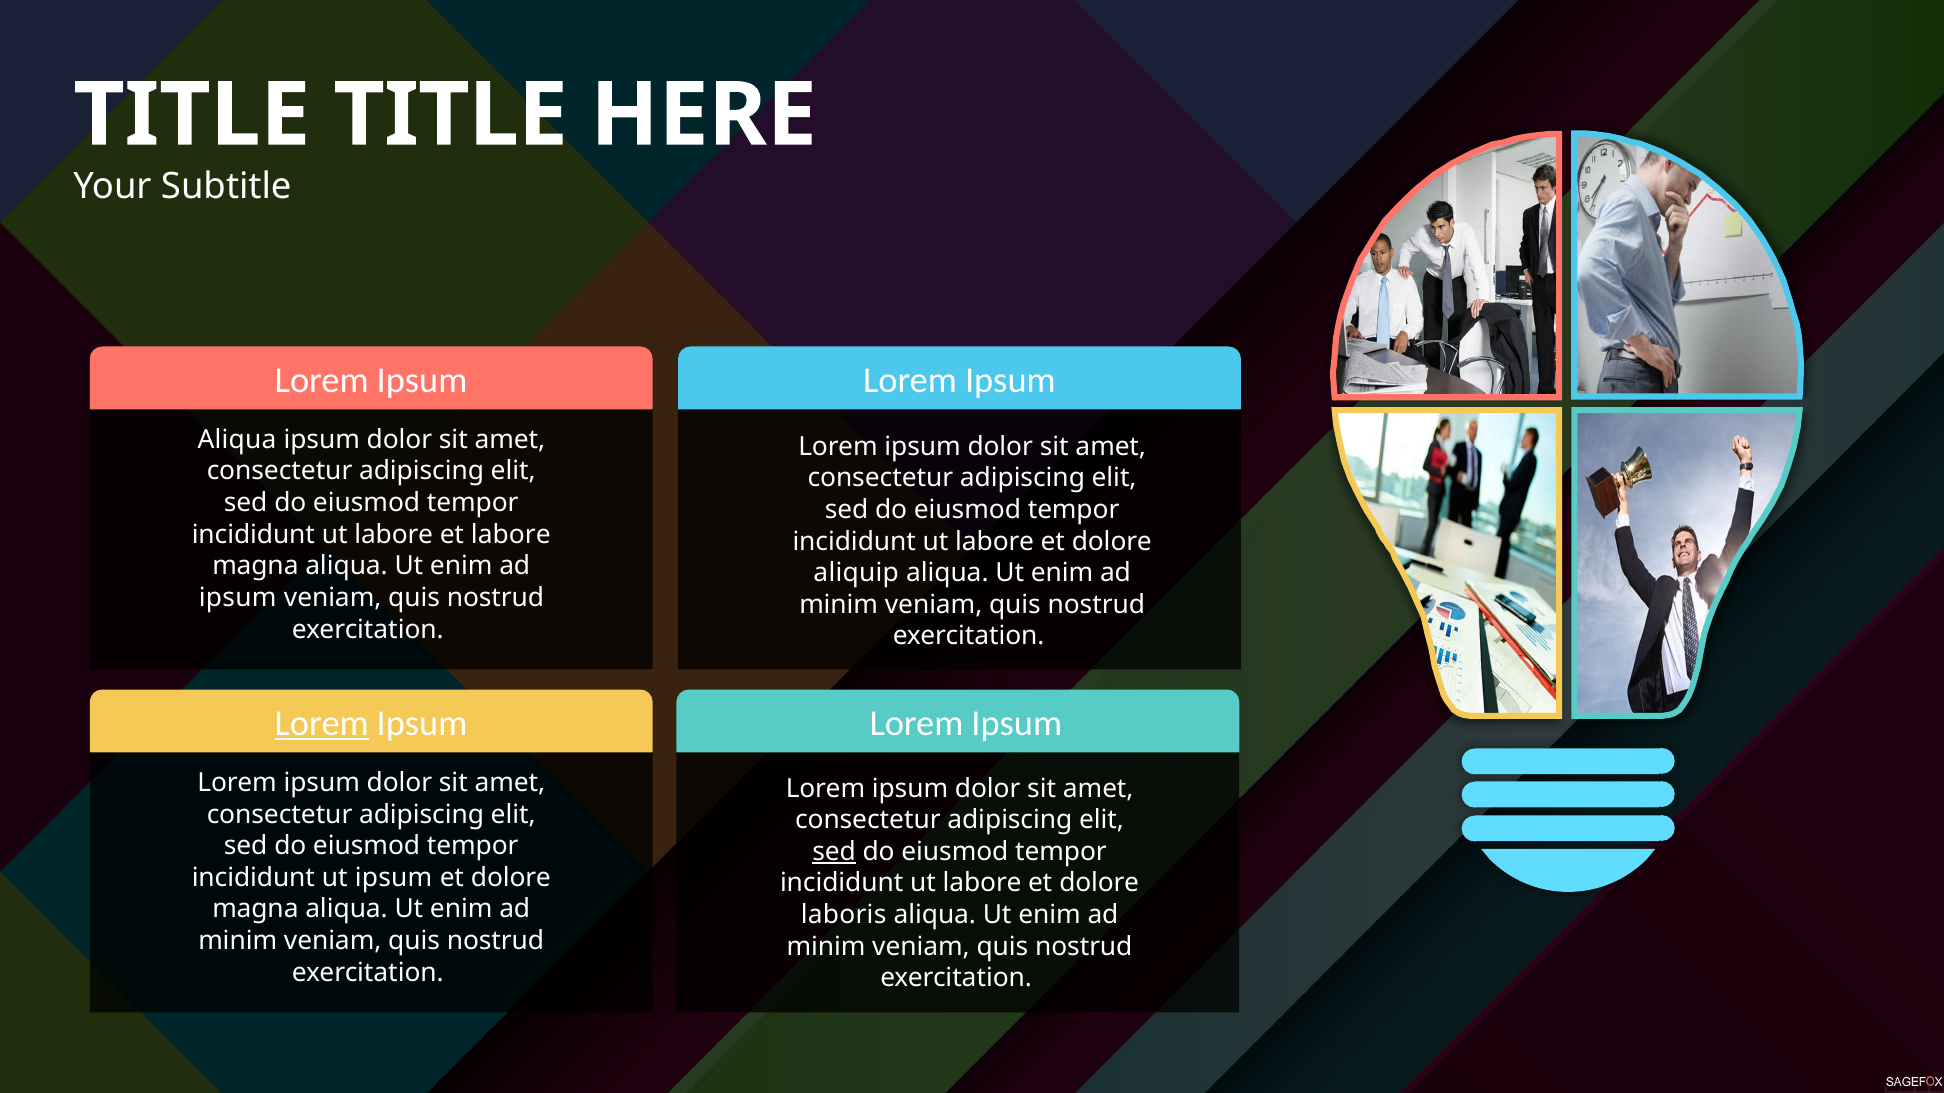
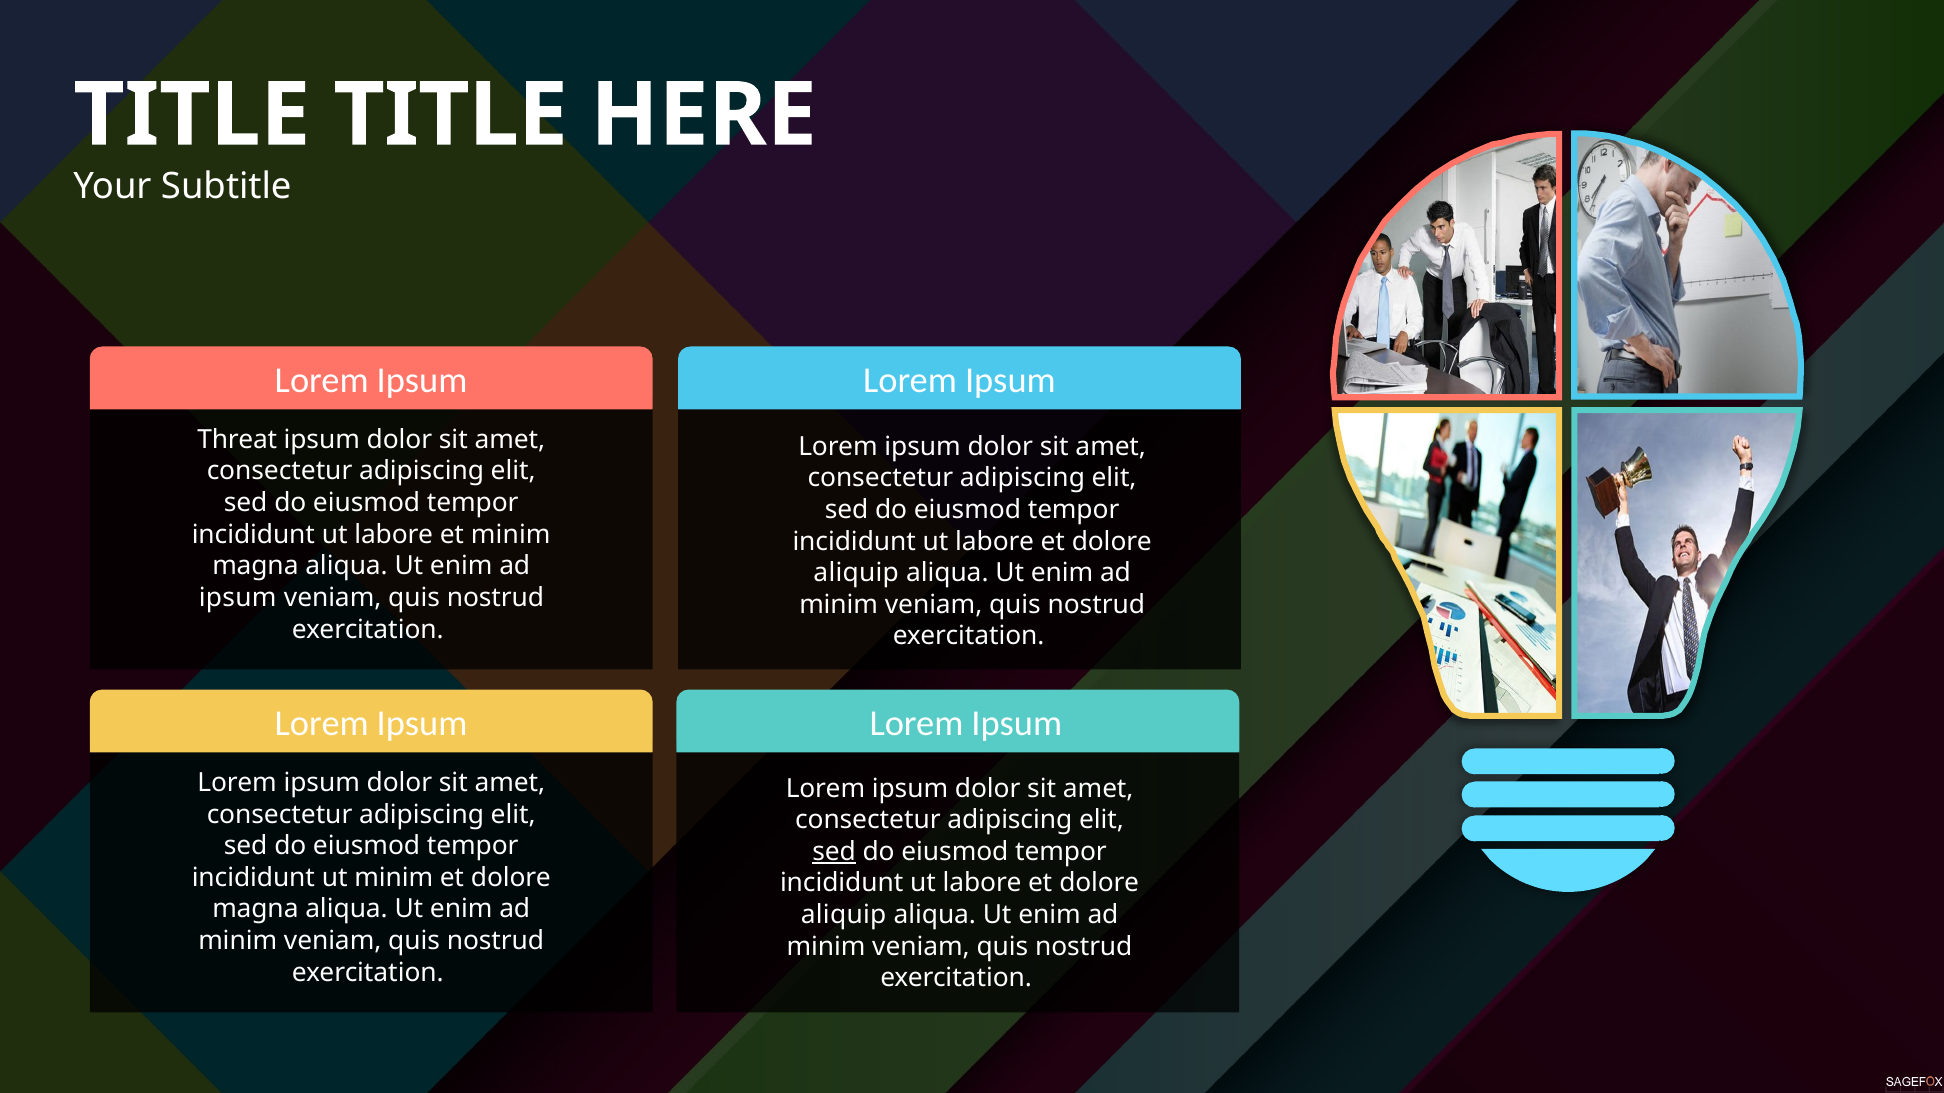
Aliqua: Aliqua -> Threat (237, 440)
et labore: labore -> minim (511, 535)
Lorem underline: present -> none (322, 724)
ut ipsum: ipsum -> minim (394, 878)
laboris: laboris -> aliquip (844, 915)
